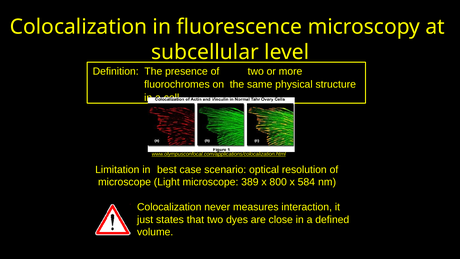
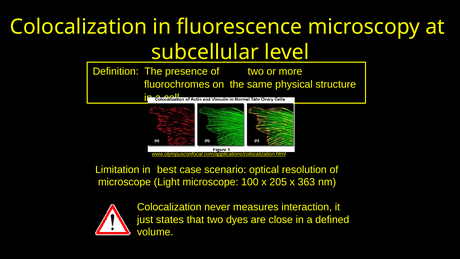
389: 389 -> 100 (250, 182)
800: 800 -> 205 (278, 182)
584: 584 -> 363 (306, 182)
